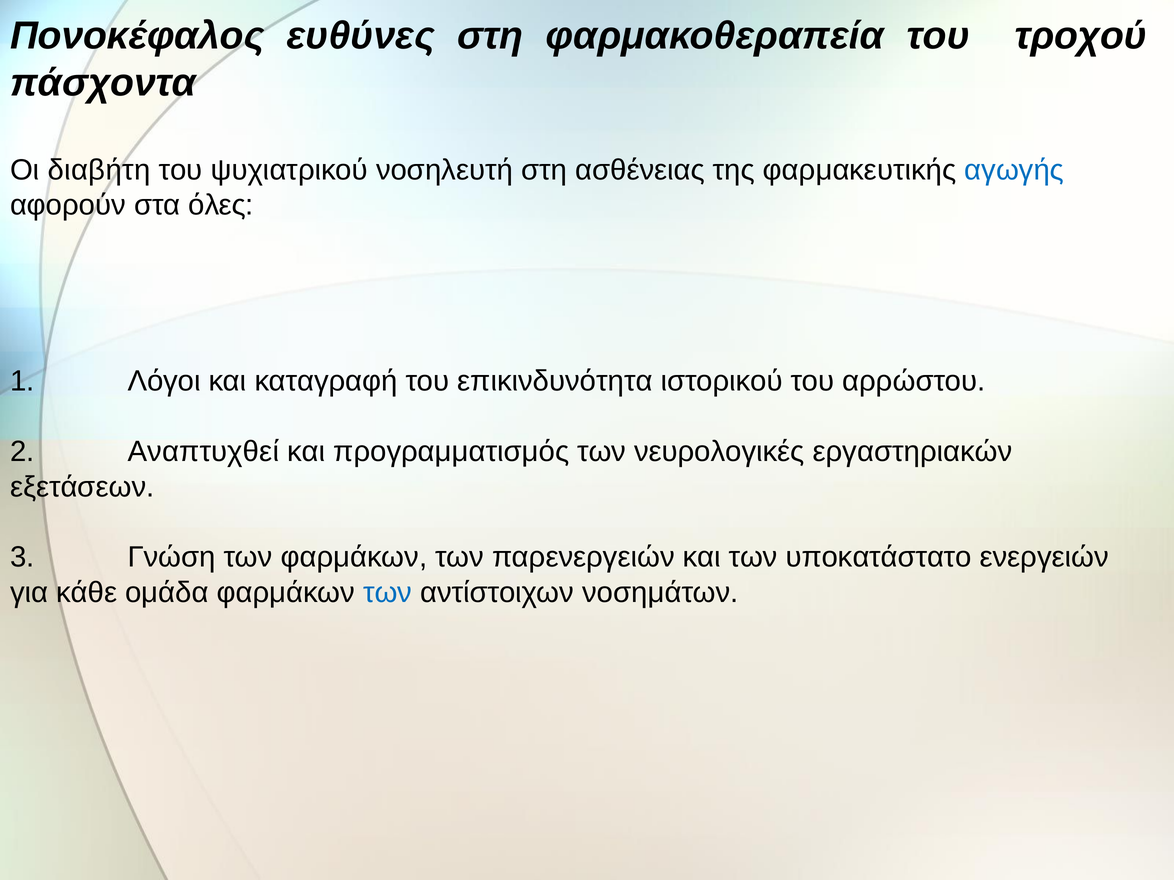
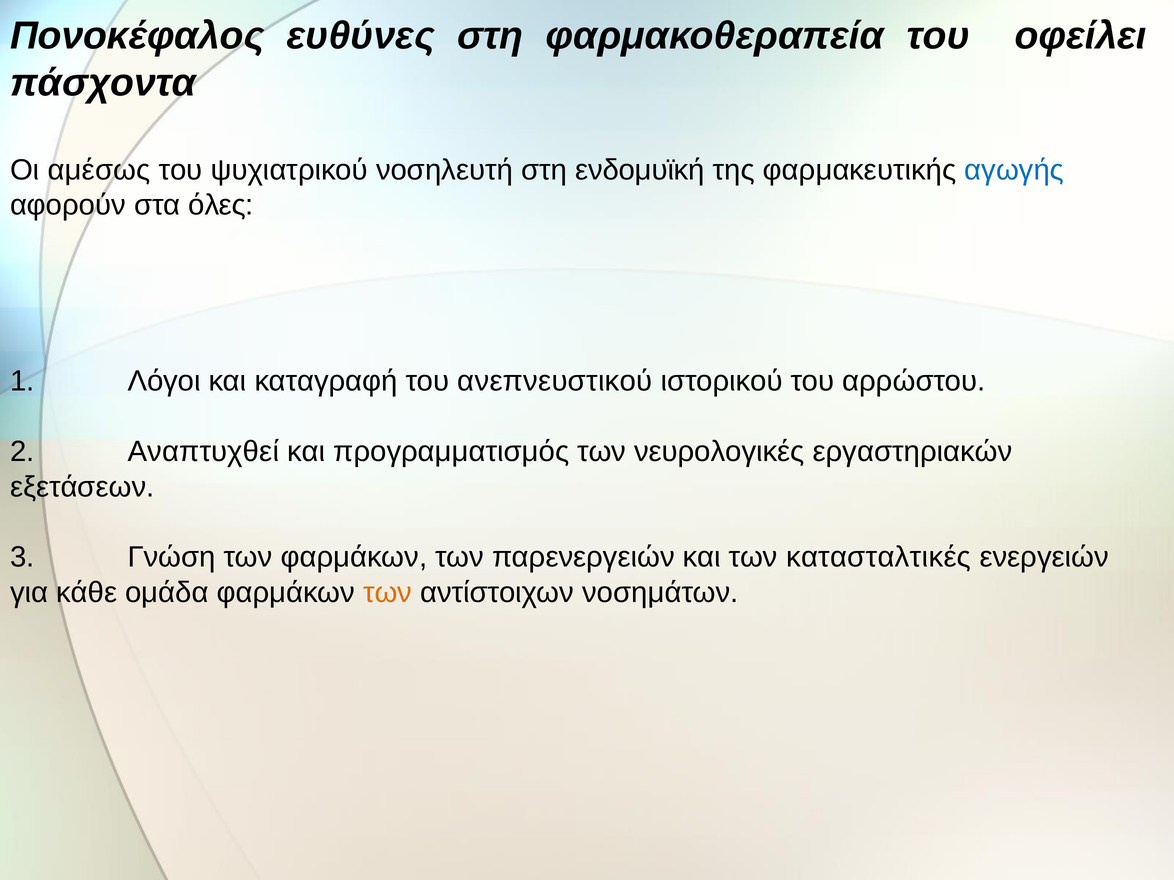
τροχού: τροχού -> οφείλει (1081, 36)
διαβήτη: διαβήτη -> αμέσως (99, 170)
ασθένειας: ασθένειας -> ενδομυϊκή (640, 170)
επικινδυνότητα: επικινδυνότητα -> ανεπνευστικού (555, 382)
υποκατάστατο: υποκατάστατο -> κατασταλτικές (879, 558)
των colour: blue -> orange (388, 593)
